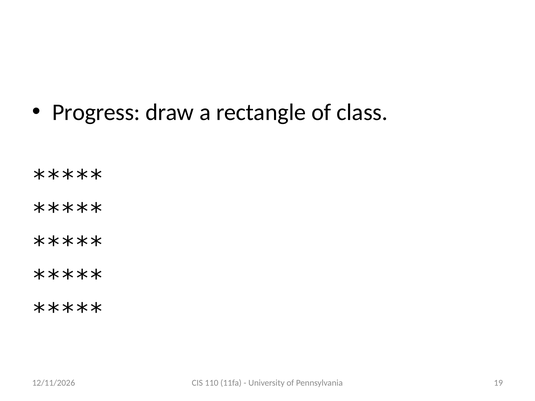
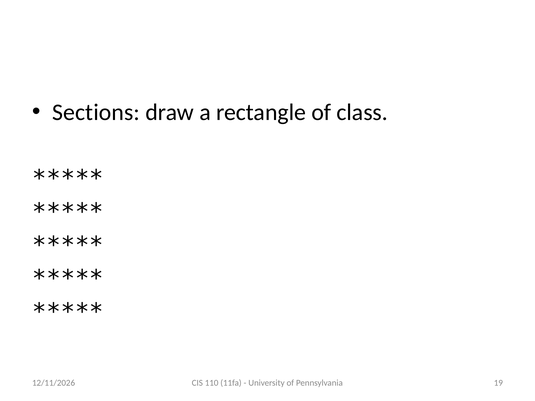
Progress: Progress -> Sections (96, 112)
